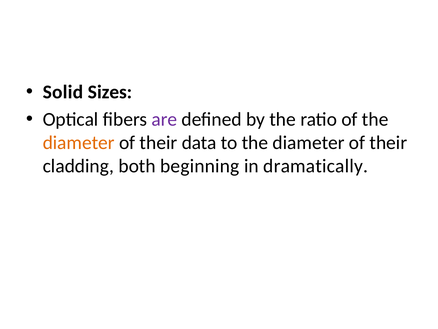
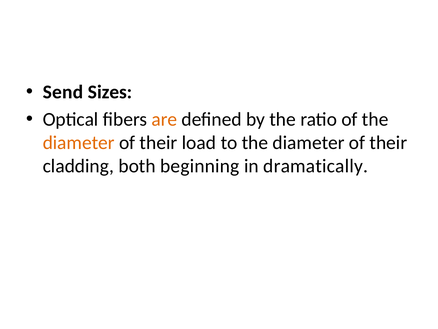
Solid: Solid -> Send (63, 92)
are colour: purple -> orange (164, 119)
data: data -> load (199, 143)
